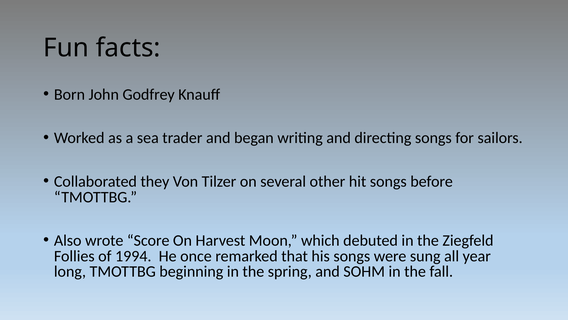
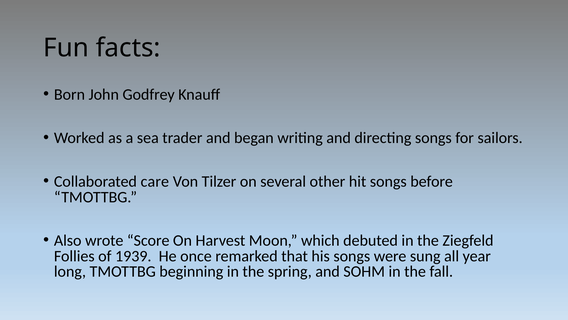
they: they -> care (155, 181)
1994: 1994 -> 1939 (133, 256)
